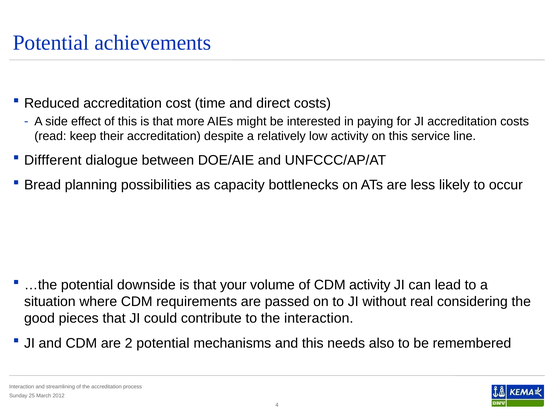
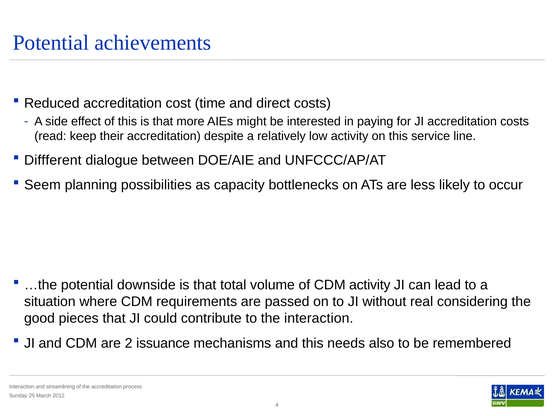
Bread: Bread -> Seem (42, 185)
your: your -> total (233, 285)
2 potential: potential -> issuance (163, 343)
